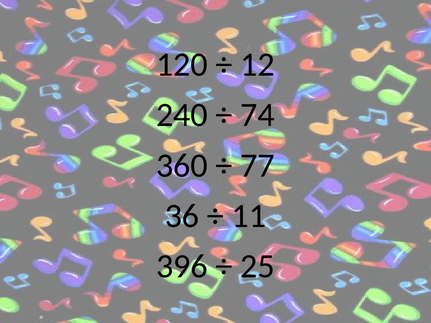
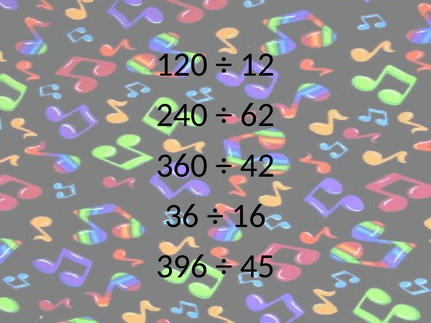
74: 74 -> 62 (257, 115)
77: 77 -> 42 (257, 166)
11: 11 -> 16 (249, 216)
25: 25 -> 45 (257, 267)
